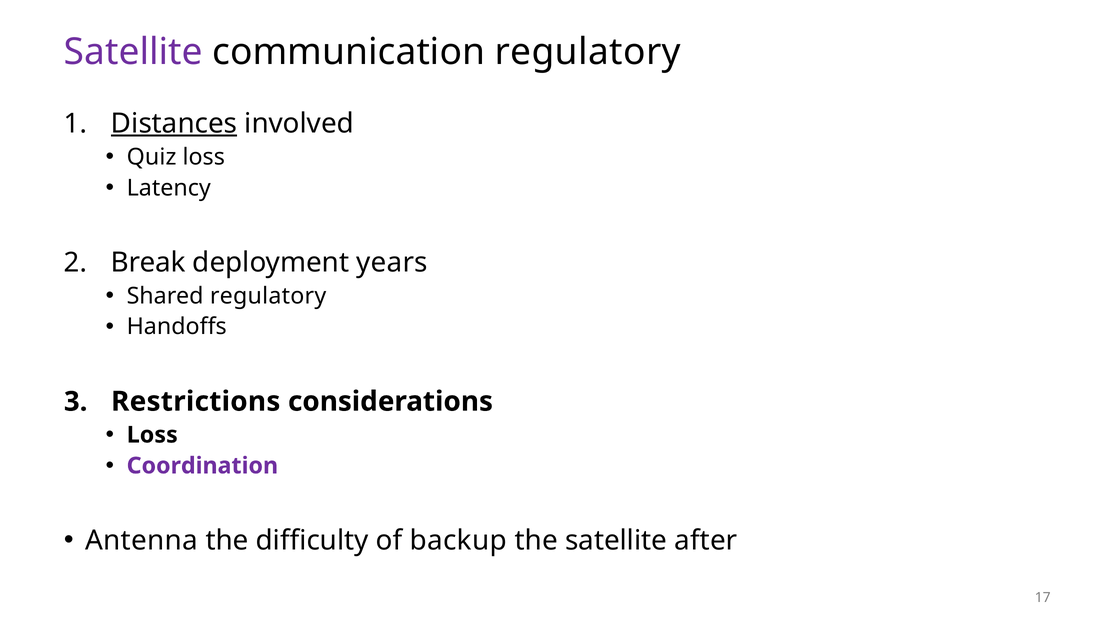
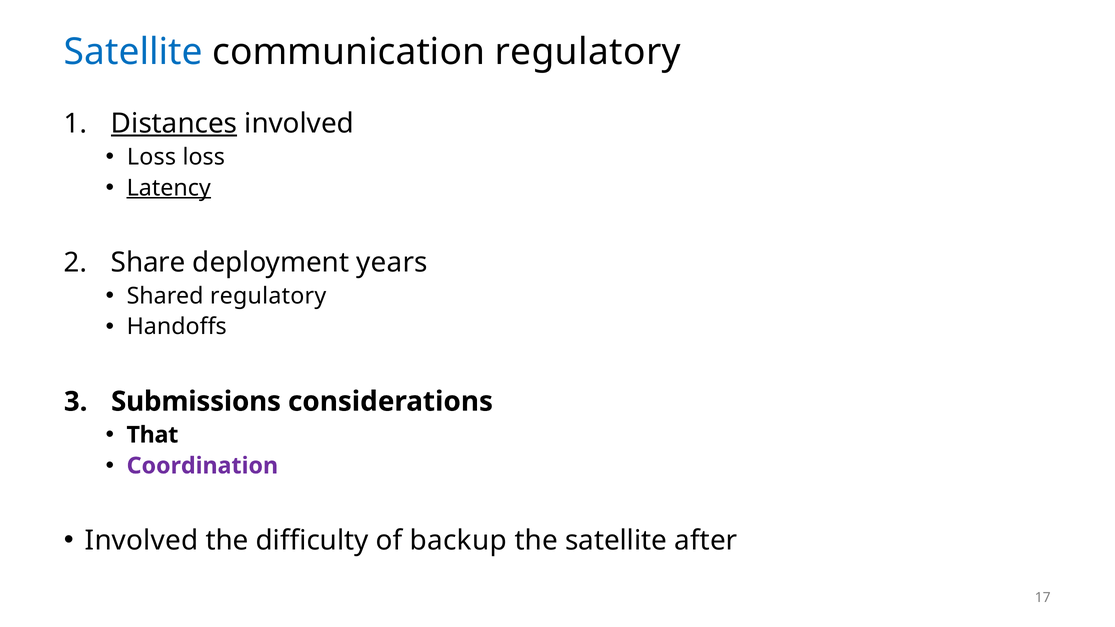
Satellite colour: purple -> blue (133, 52)
Quiz: Quiz -> Loss (151, 157)
Latency underline: none -> present (169, 188)
Break: Break -> Share (148, 263)
Restrictions: Restrictions -> Submissions (196, 402)
Loss: Loss -> That (152, 435)
Antenna: Antenna -> Involved (142, 541)
